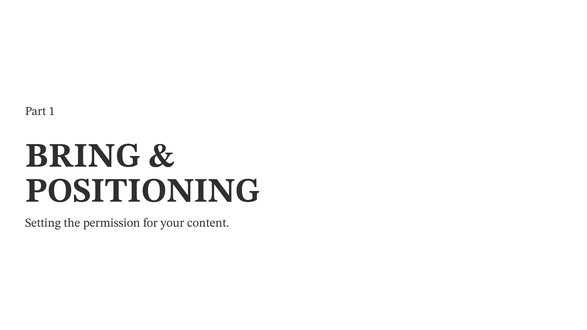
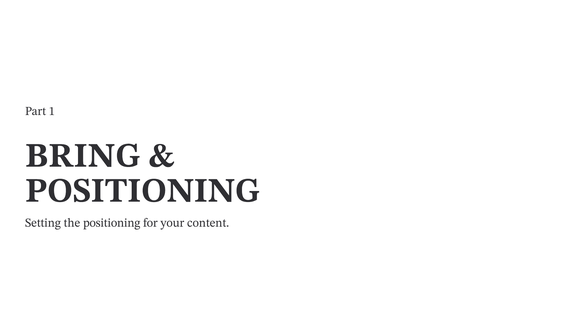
the permission: permission -> positioning (112, 223)
